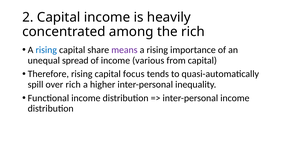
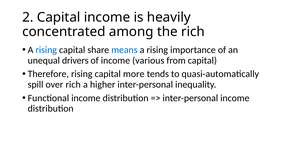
means colour: purple -> blue (124, 50)
spread: spread -> drivers (75, 61)
focus: focus -> more (134, 74)
